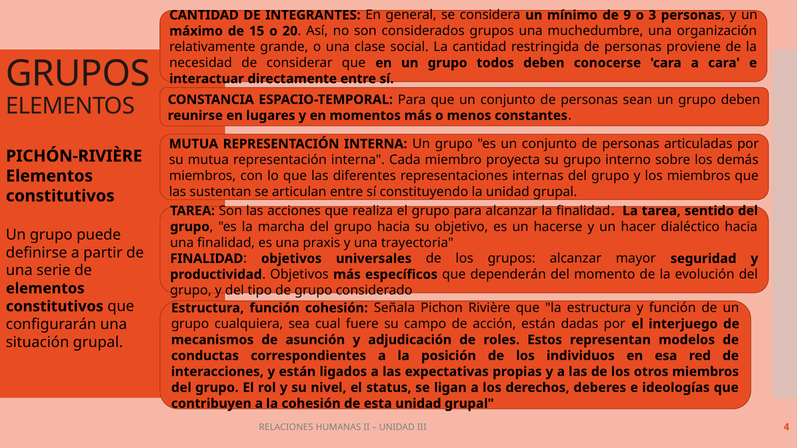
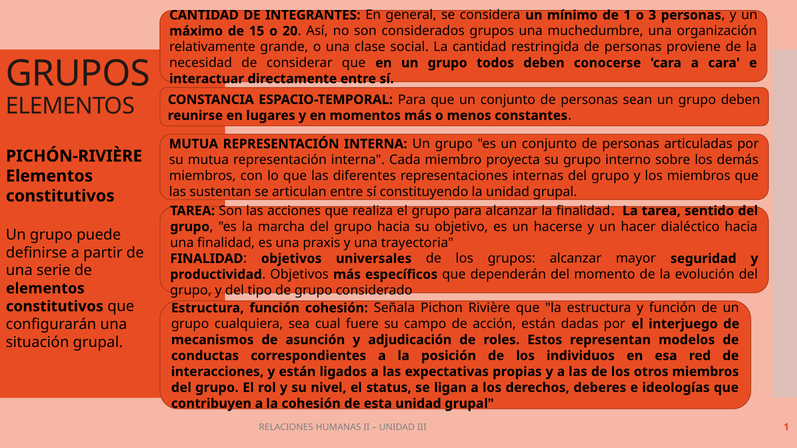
de 9: 9 -> 1 (627, 15)
III 4: 4 -> 1 (786, 427)
